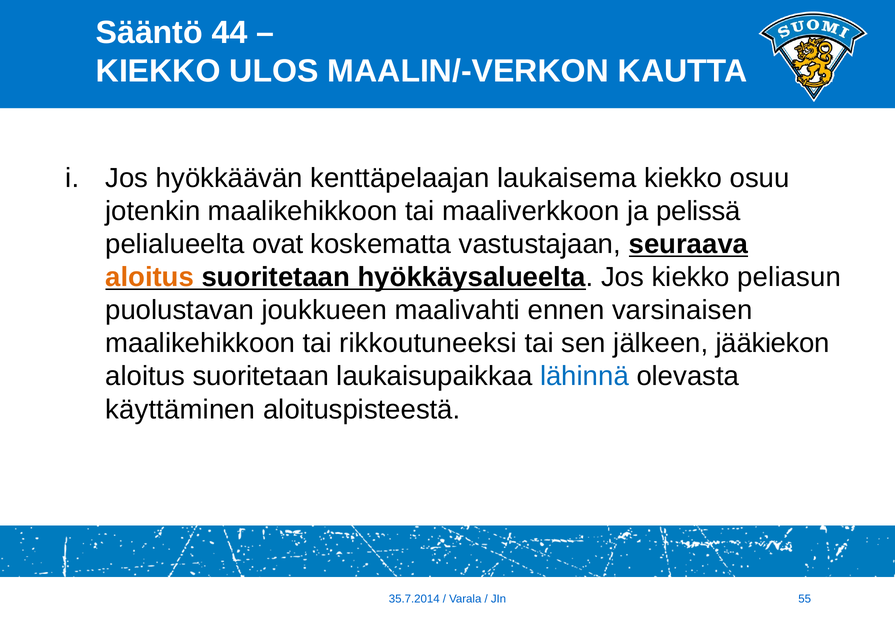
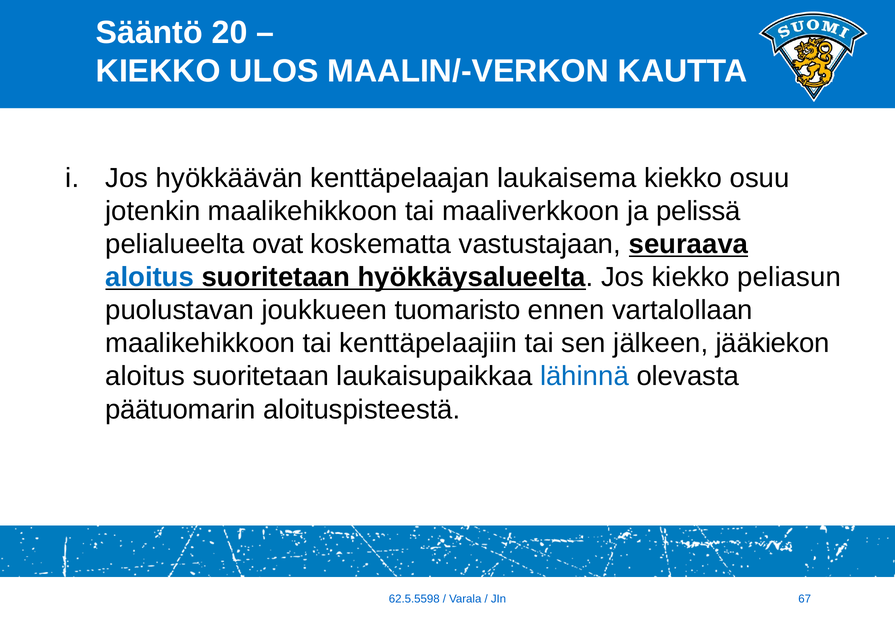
44: 44 -> 20 (230, 32)
aloitus colour: orange -> blue (150, 277)
maalivahti: maalivahti -> tuomaristo (458, 310)
varsinaisen: varsinaisen -> vartalollaan (682, 310)
rikkoutuneeksi: rikkoutuneeksi -> kenttäpelaajiin (428, 343)
käyttäminen: käyttäminen -> päätuomarin (181, 409)
35.7.2014: 35.7.2014 -> 62.5.5598 (414, 598)
55: 55 -> 67 (805, 598)
